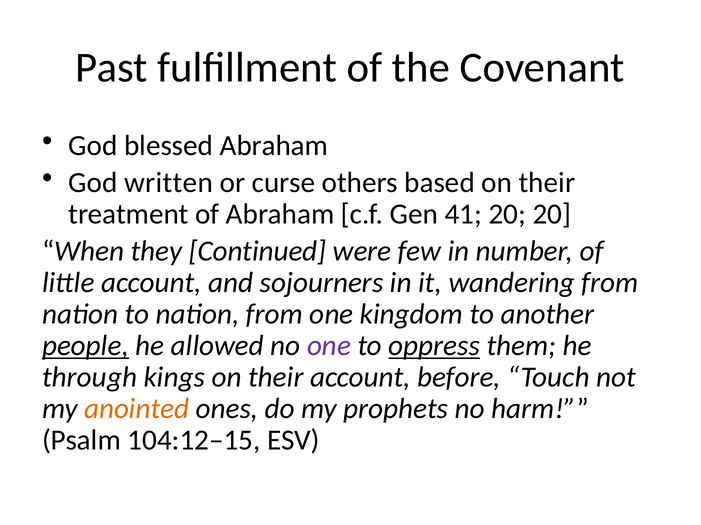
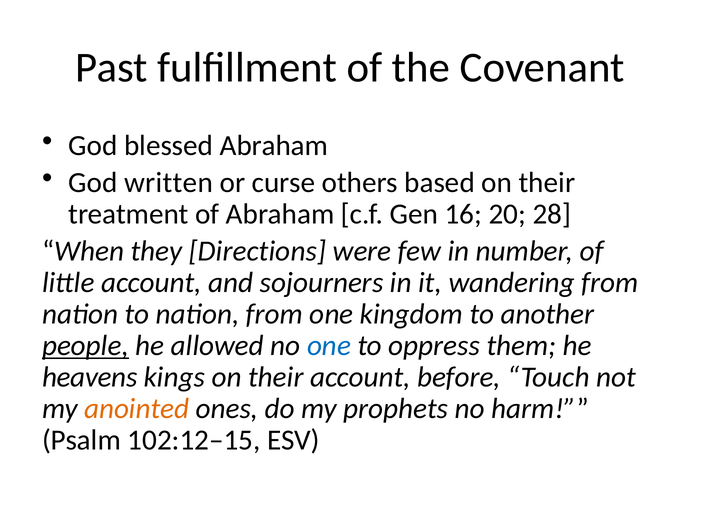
41: 41 -> 16 (463, 214)
20 20: 20 -> 28 (552, 214)
Continued: Continued -> Directions (257, 252)
one colour: purple -> blue (329, 346)
oppress underline: present -> none (434, 346)
through: through -> heavens (90, 378)
104:12–15: 104:12–15 -> 102:12–15 (194, 441)
